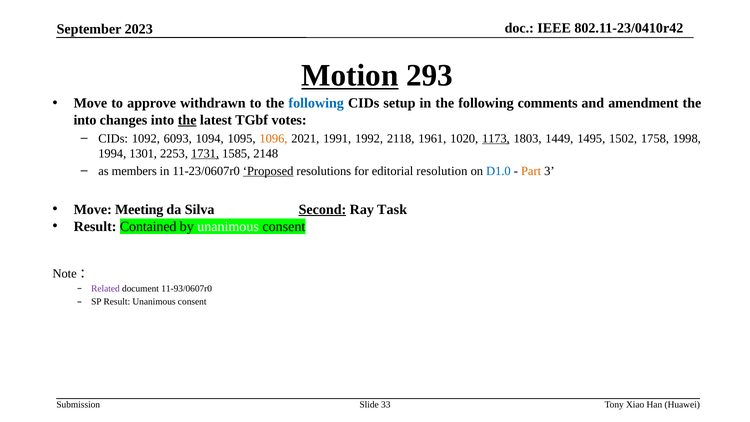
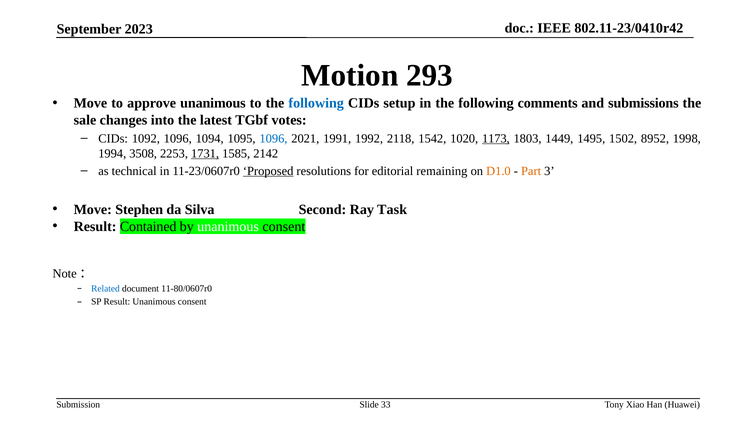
Motion underline: present -> none (350, 75)
approve withdrawn: withdrawn -> unanimous (213, 103)
amendment: amendment -> submissions (643, 103)
into: into -> sale (85, 120)
the underline: present -> none (187, 120)
1092 6093: 6093 -> 1096 (178, 138)
1096 colour: orange -> blue (273, 138)
1961: 1961 -> 1542 (432, 138)
1758: 1758 -> 8952 (655, 138)
1301: 1301 -> 3508 (143, 153)
2148: 2148 -> 2142 (266, 153)
members: members -> technical (134, 171)
resolution: resolution -> remaining (442, 171)
D1.0 colour: blue -> orange (498, 171)
Meeting: Meeting -> Stephen (139, 209)
Second underline: present -> none (322, 209)
Related colour: purple -> blue (105, 288)
11-93/0607r0: 11-93/0607r0 -> 11-80/0607r0 (187, 288)
